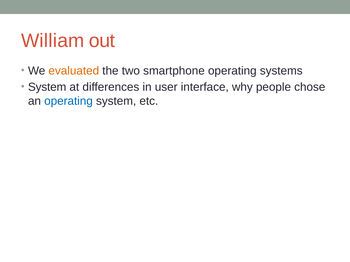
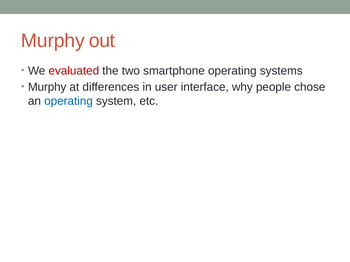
William: William -> Murphy (53, 41)
evaluated colour: orange -> red (74, 71)
System: System -> Murphy (47, 87)
